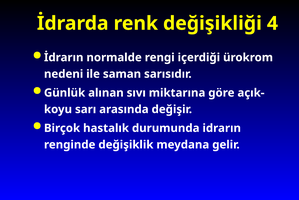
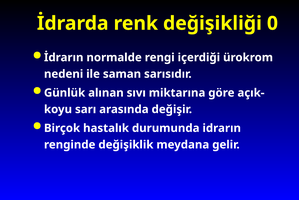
4: 4 -> 0 (272, 23)
